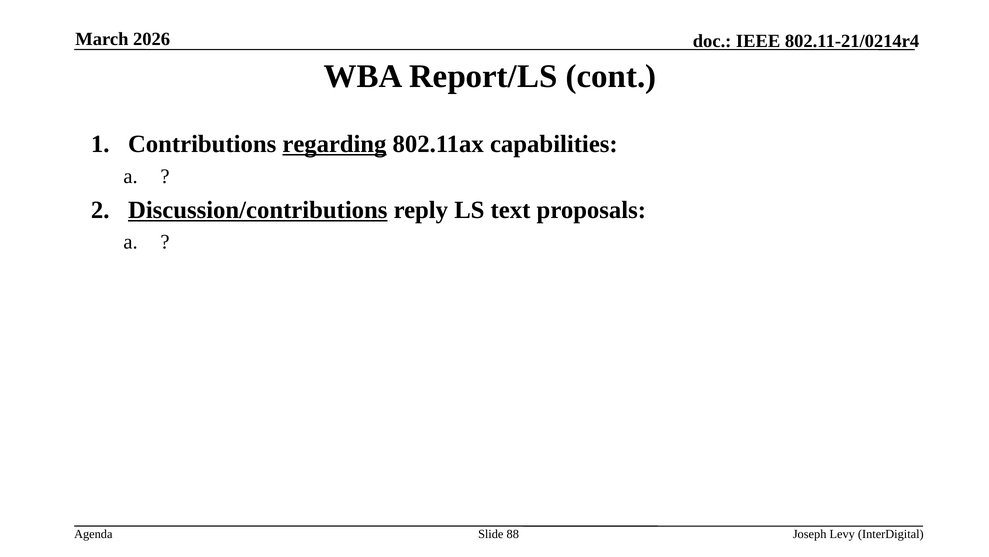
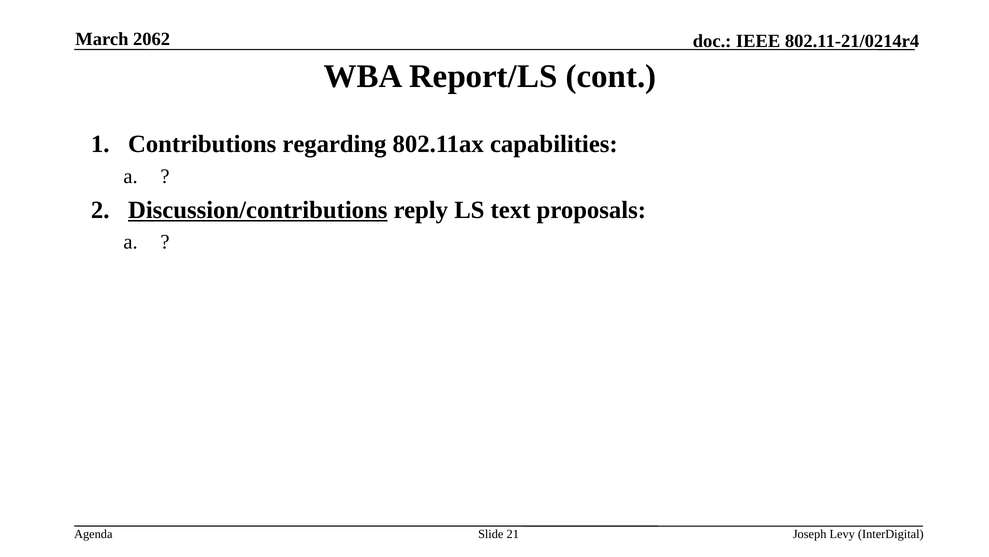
2026: 2026 -> 2062 (152, 39)
regarding underline: present -> none (334, 144)
88: 88 -> 21 (513, 534)
